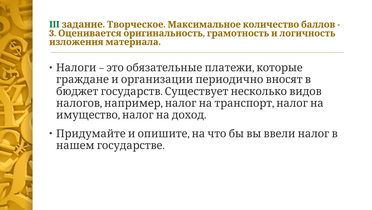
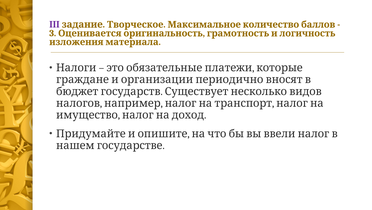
III colour: green -> purple (54, 24)
